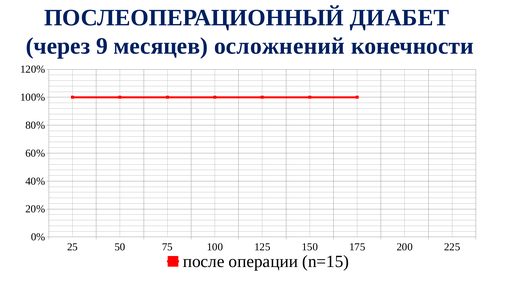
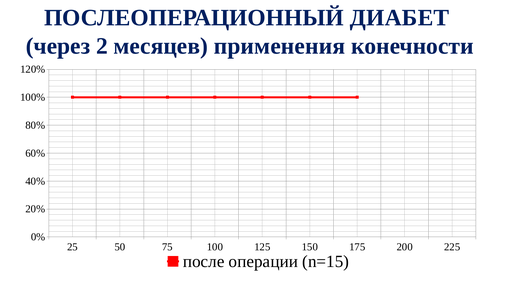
9: 9 -> 2 (102, 46)
осложнений: осложнений -> применения (279, 46)
